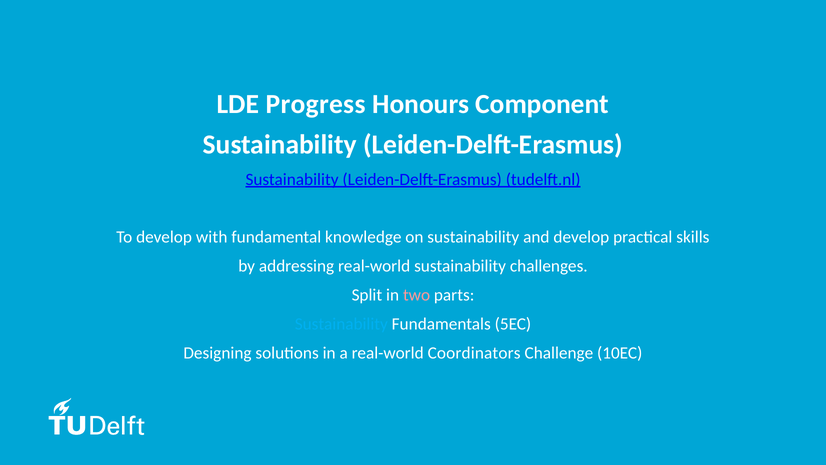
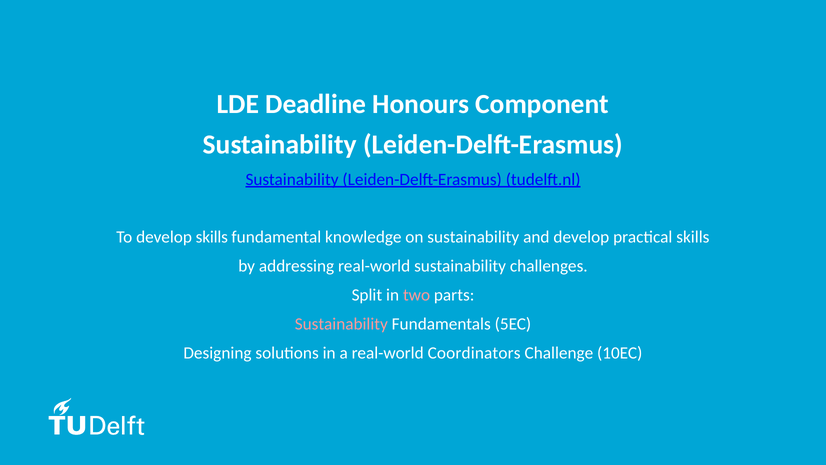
Progress: Progress -> Deadline (316, 104)
develop with: with -> skills (212, 237)
Sustainability colour: light blue -> pink (341, 324)
